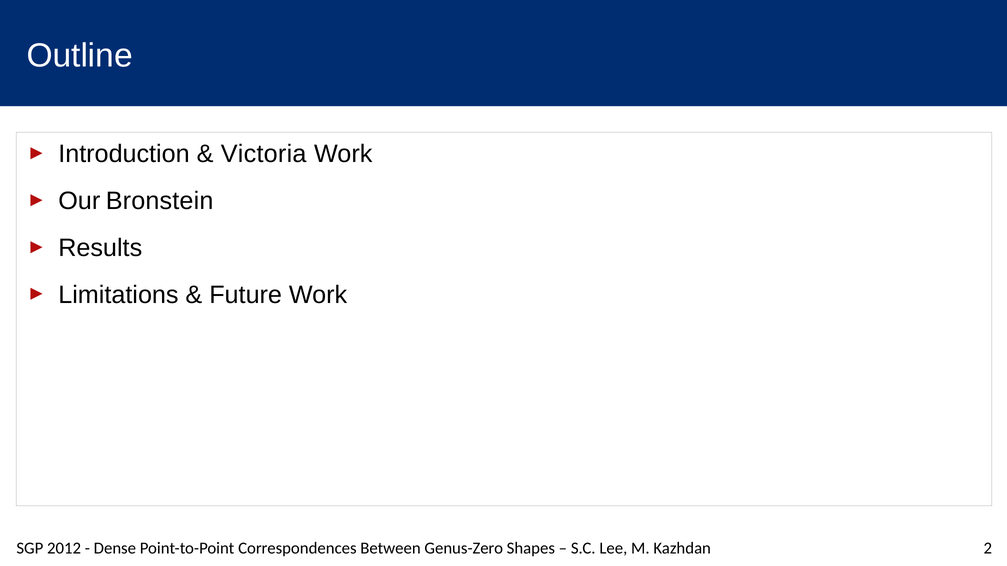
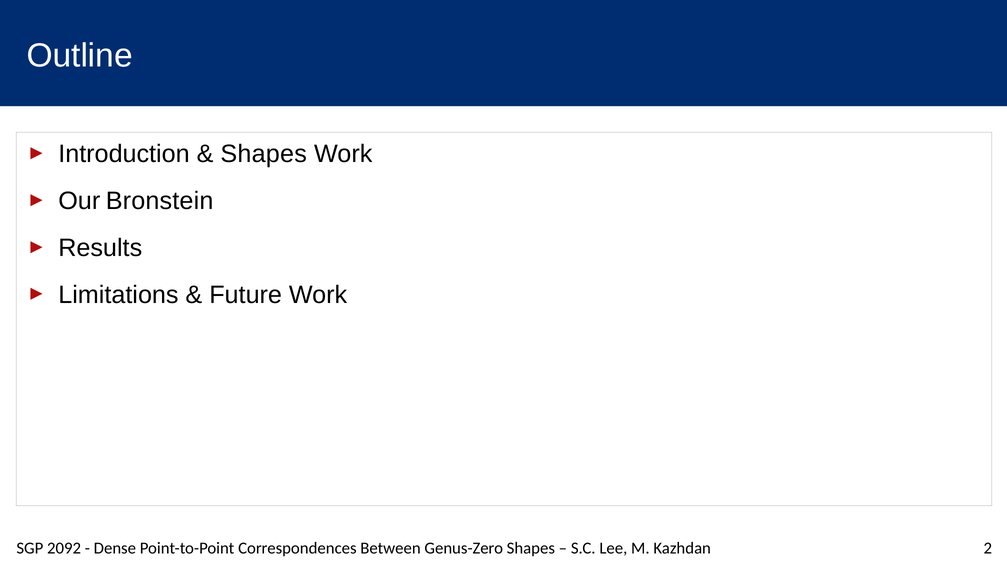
Victoria: Victoria -> Shapes (264, 154)
2012: 2012 -> 2092 (64, 549)
